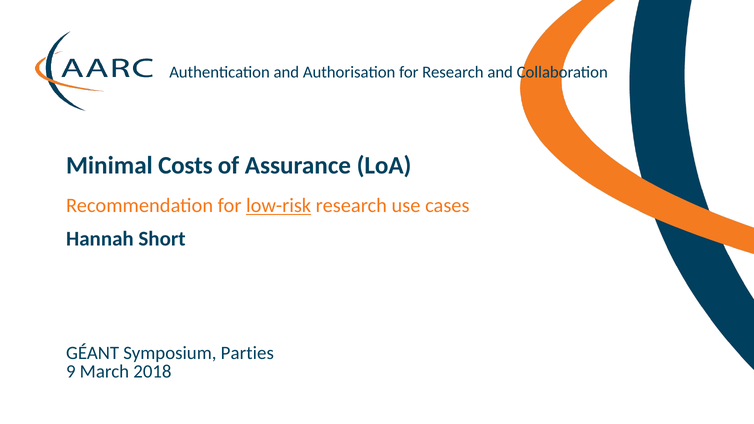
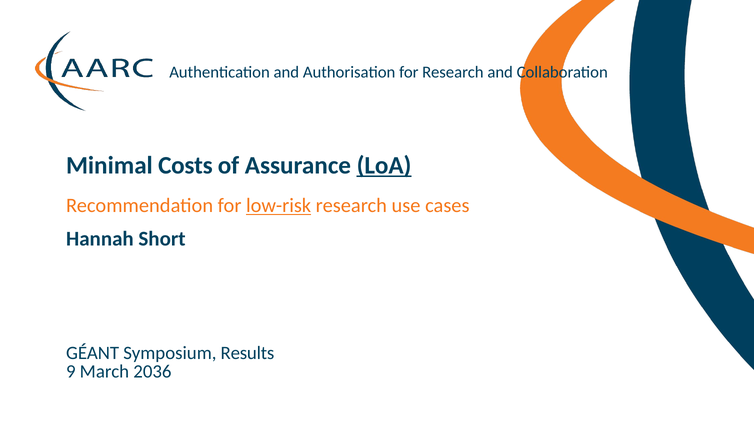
LoA underline: none -> present (384, 166)
Parties: Parties -> Results (247, 353)
2018: 2018 -> 2036 (152, 372)
